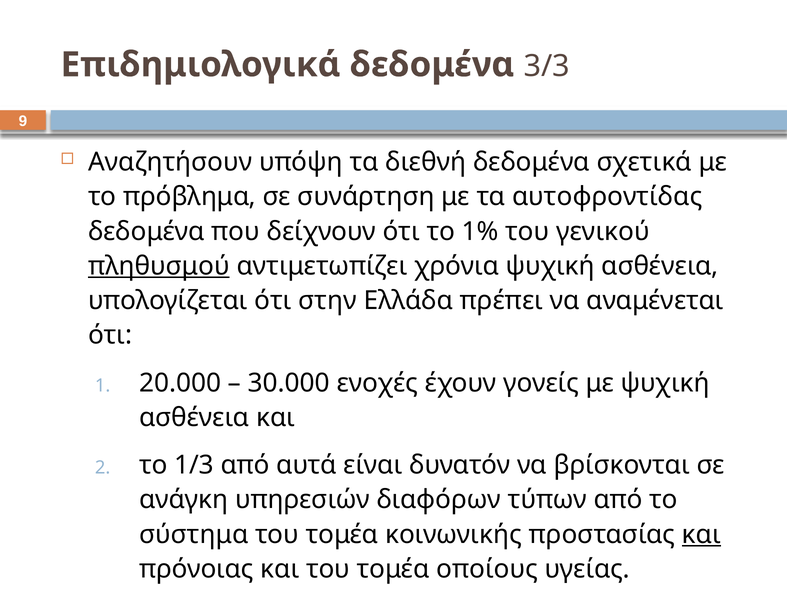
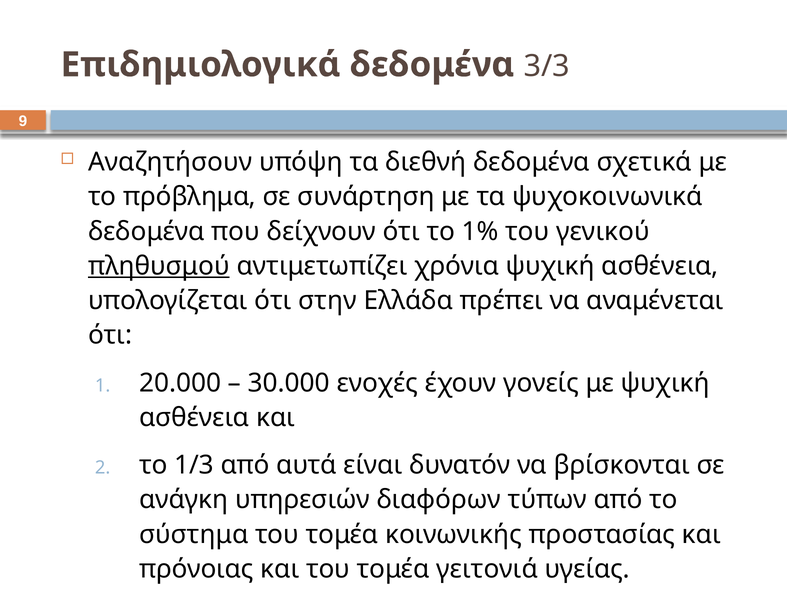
αυτοφροντίδας: αυτοφροντίδας -> ψυχοκοινωνικά (607, 197)
και underline: present -> none (701, 535)
οποίους: οποίους -> γειτονιά (487, 569)
